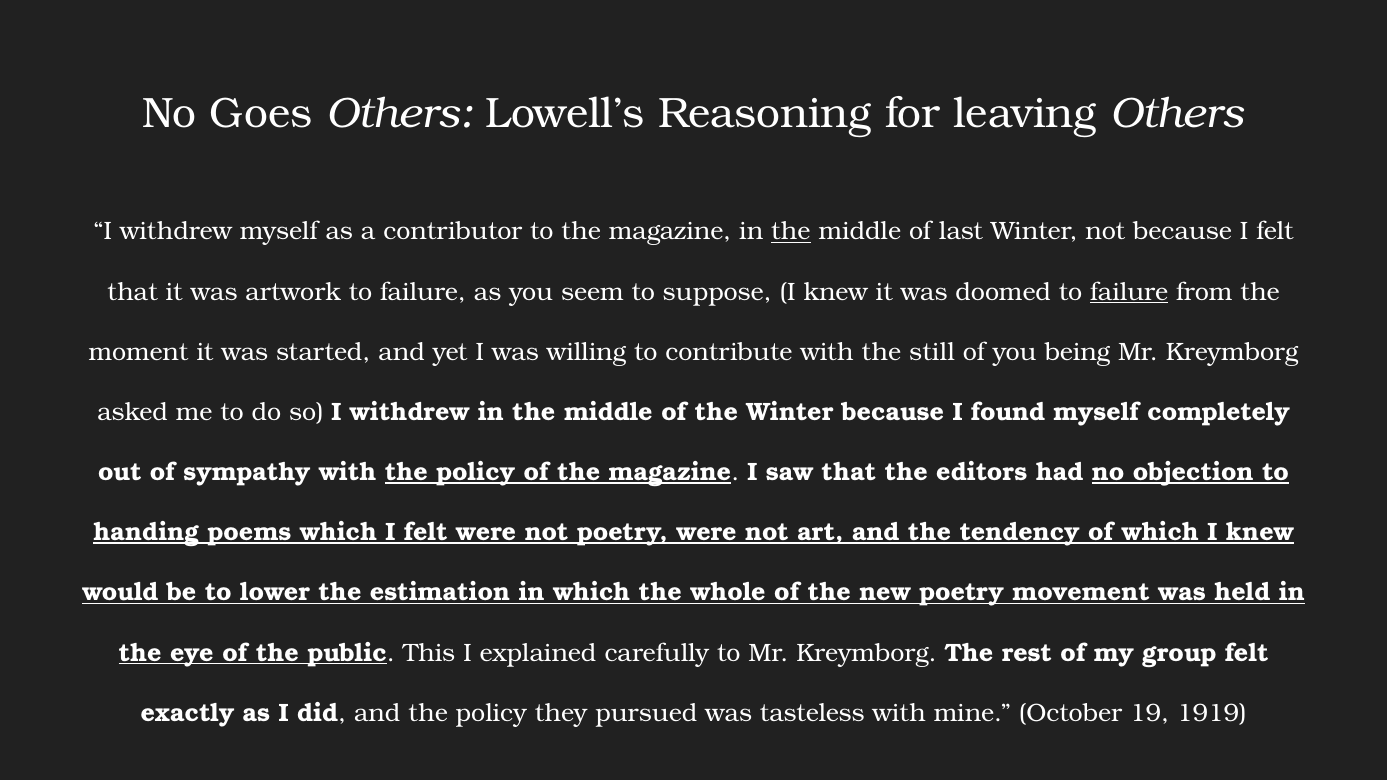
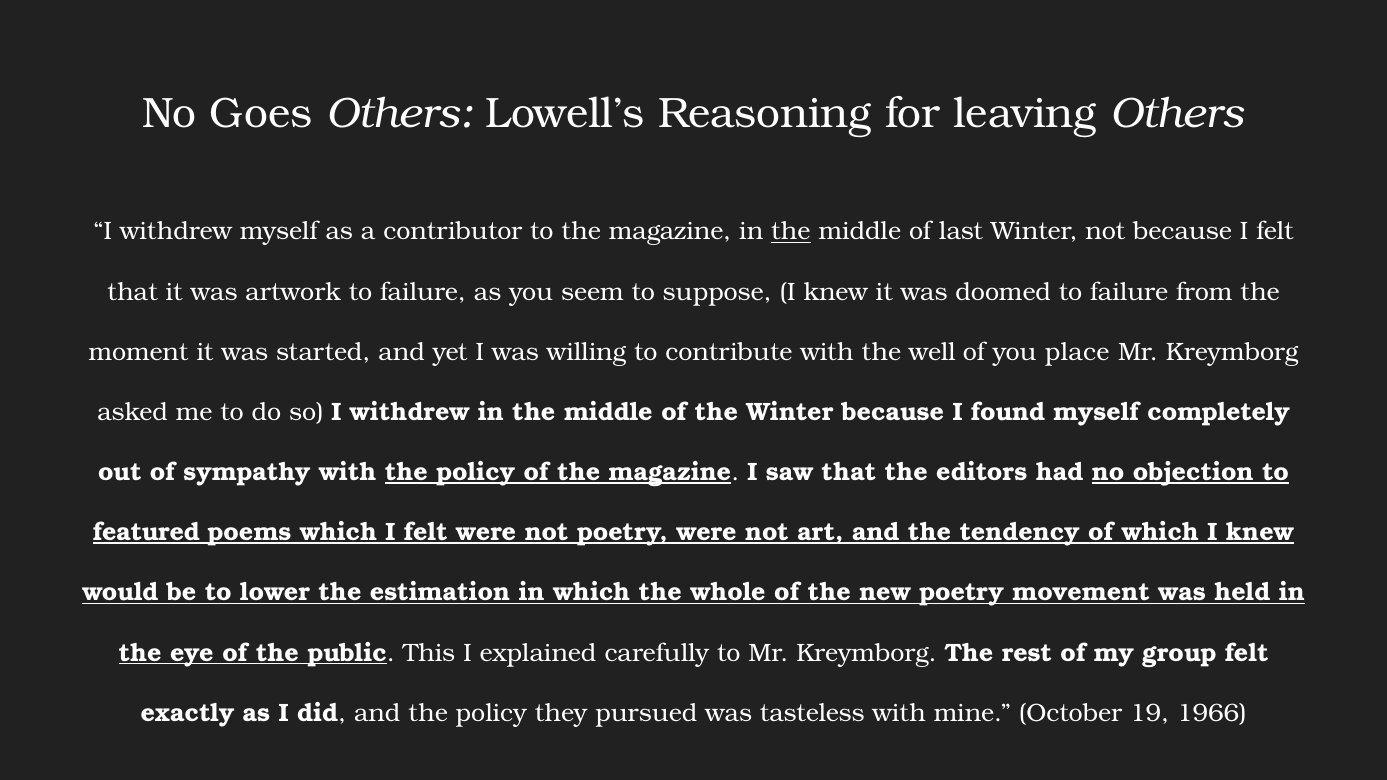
failure underline: present -> none (1129, 292)
still: still -> well (932, 352)
being: being -> place (1077, 352)
handing: handing -> featured (146, 533)
1919: 1919 -> 1966 (1212, 713)
